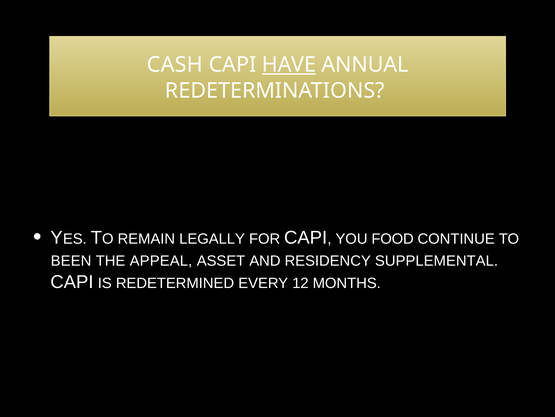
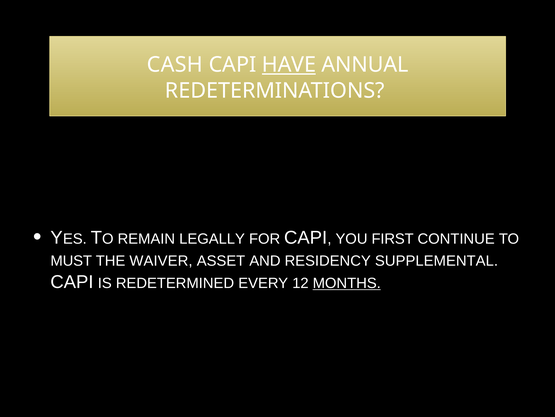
FOOD: FOOD -> FIRST (393, 238)
BEEN: BEEN -> MUST (71, 261)
APPEAL: APPEAL -> WAIVER (161, 261)
MONTHS underline: none -> present (347, 283)
